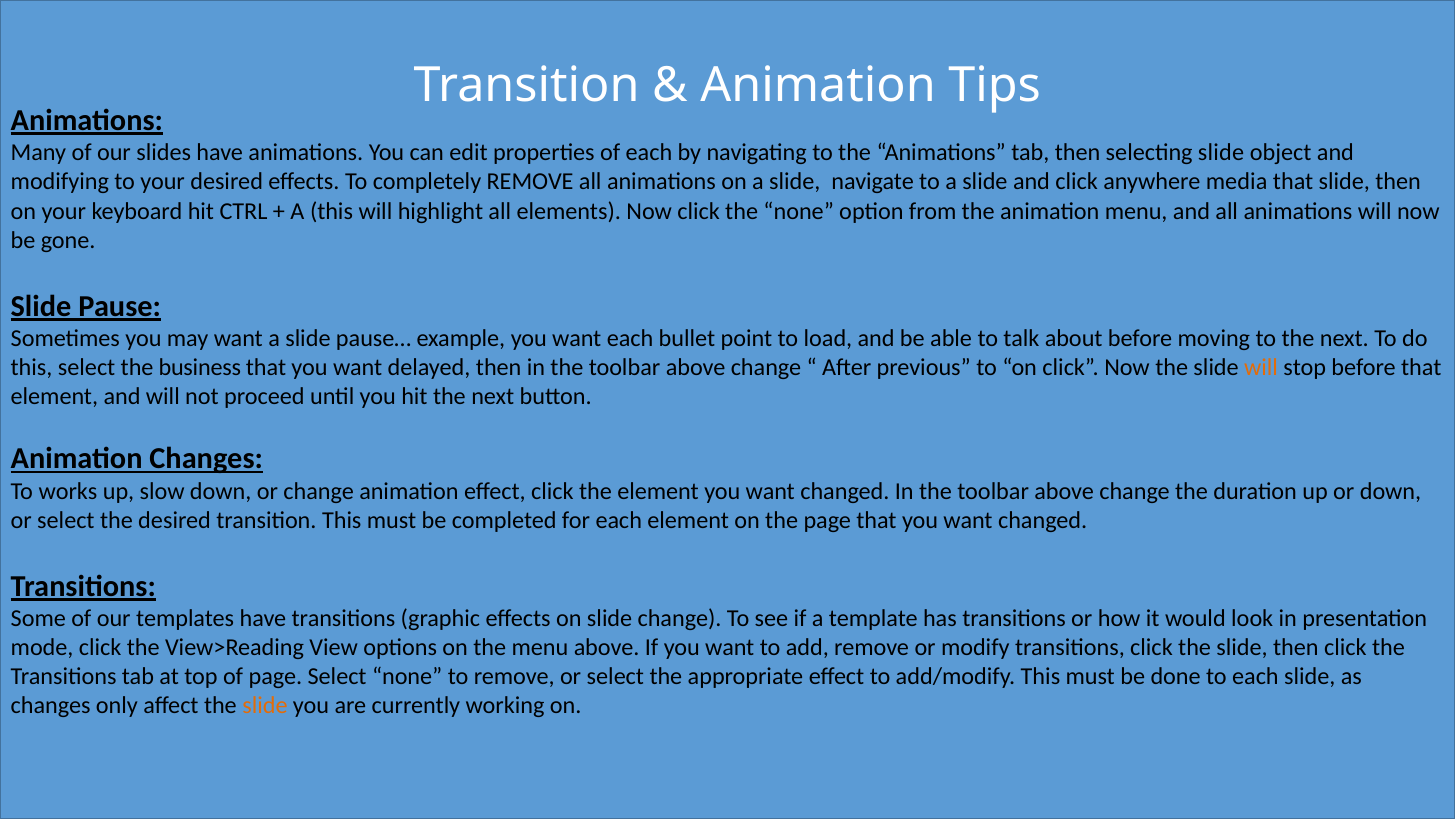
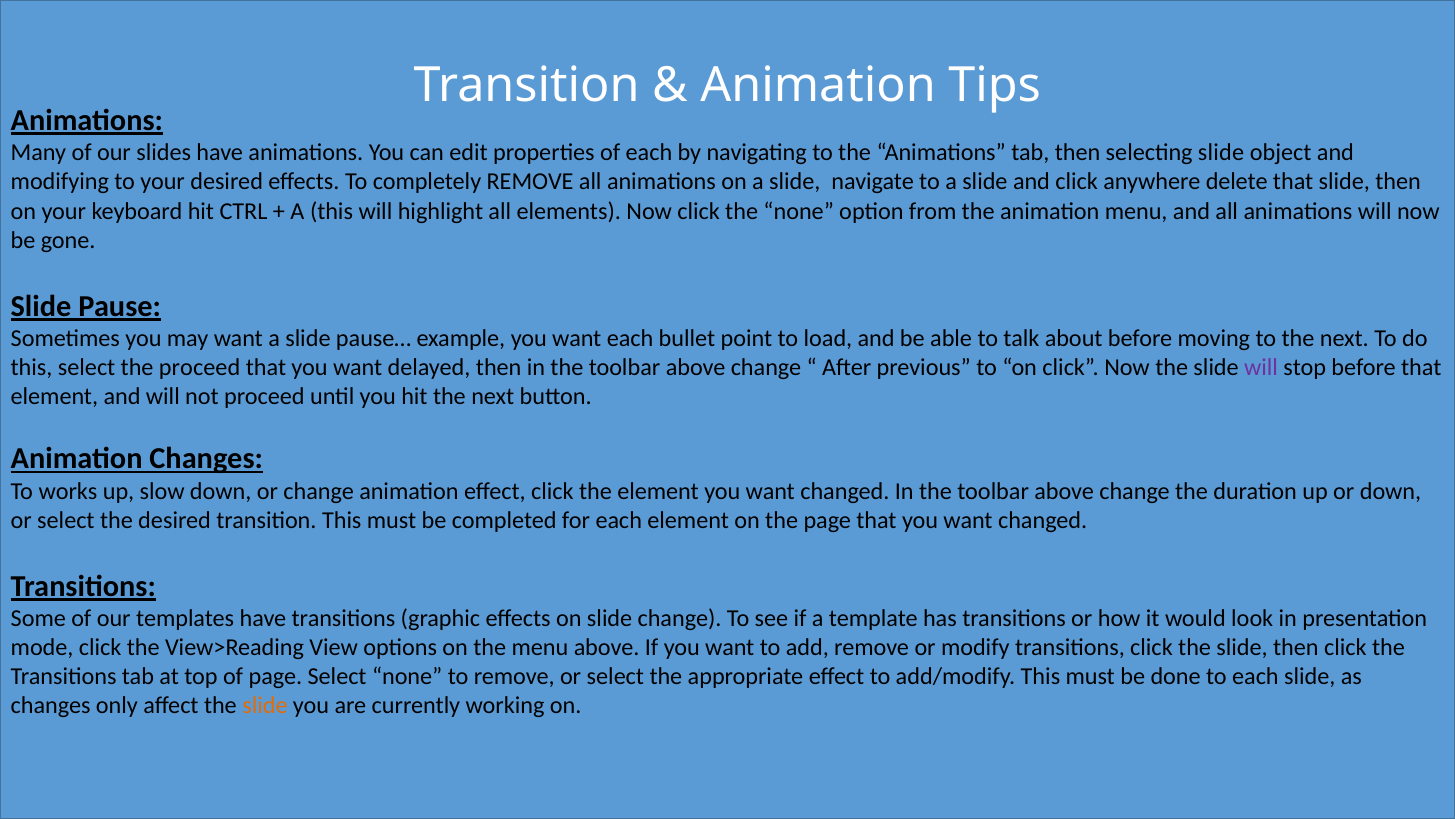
media: media -> delete (1237, 182)
the business: business -> proceed (200, 367)
will colour: orange -> purple (1261, 367)
